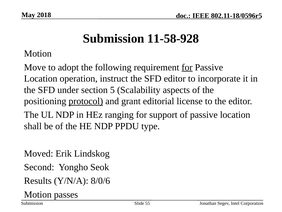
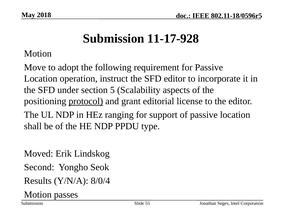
11-58-928: 11-58-928 -> 11-17-928 (173, 38)
for underline: present -> none (187, 67)
8/0/6: 8/0/6 -> 8/0/4 (100, 180)
